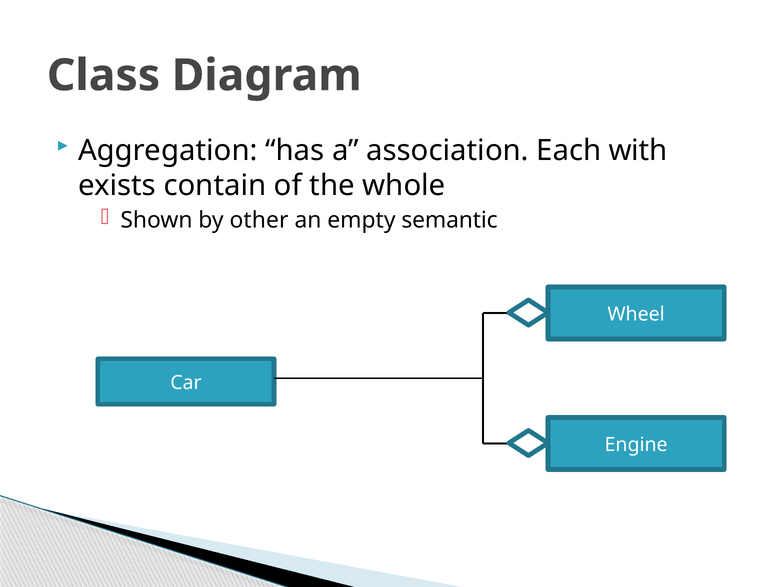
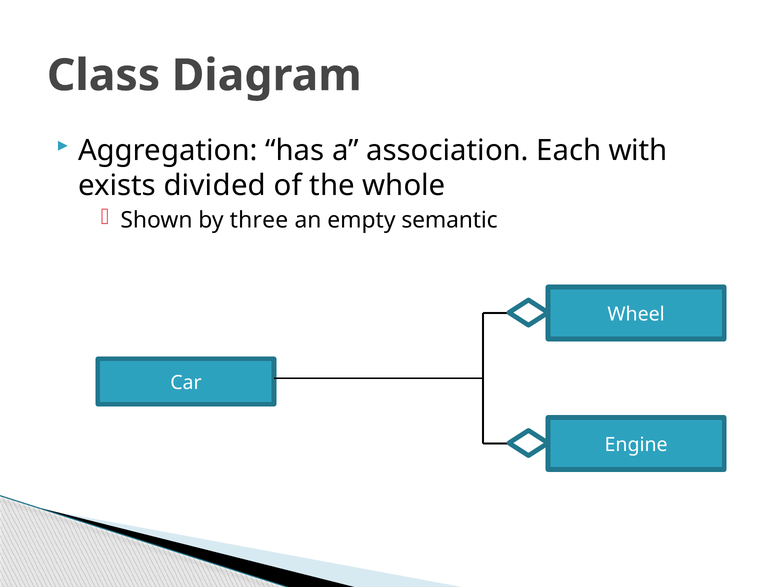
contain: contain -> divided (215, 186)
other: other -> three (259, 220)
